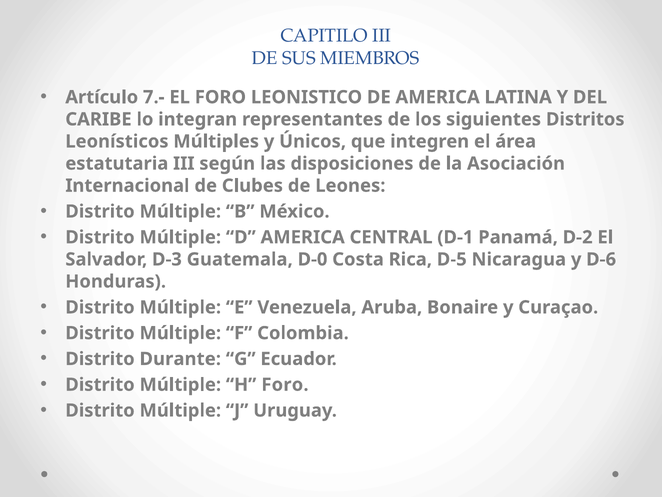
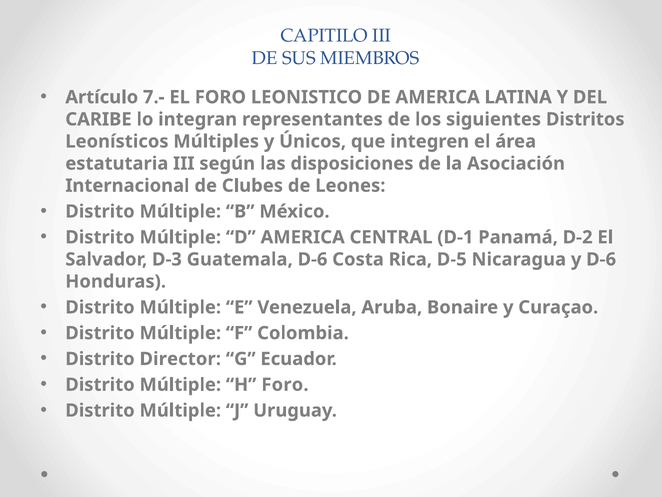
Guatemala D-0: D-0 -> D-6 (312, 259)
Durante: Durante -> Director (180, 359)
